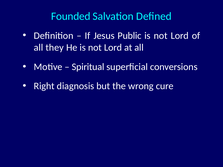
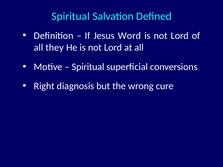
Founded: Founded -> Spiritual (71, 16)
Public: Public -> Word (129, 36)
